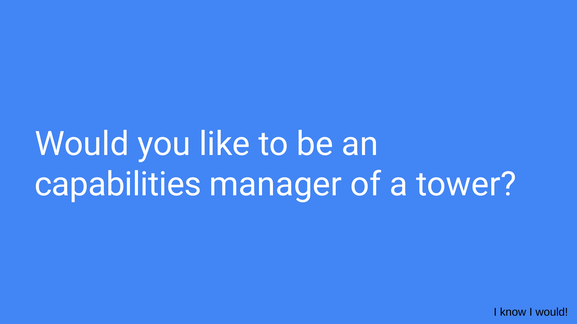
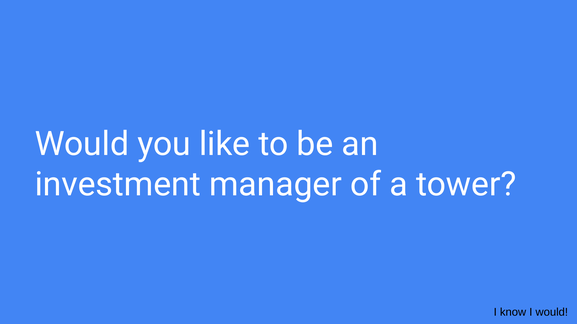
capabilities: capabilities -> investment (118, 185)
